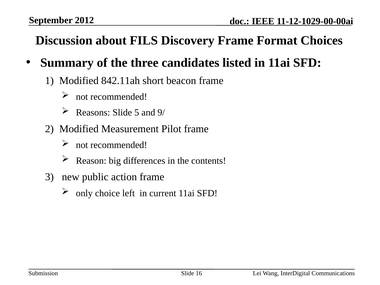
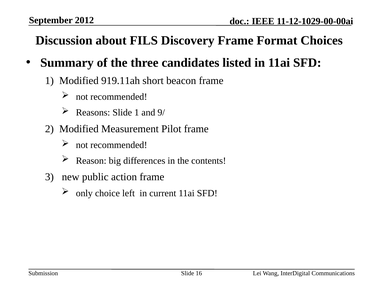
842.11ah: 842.11ah -> 919.11ah (121, 81)
Slide 5: 5 -> 1 (137, 112)
